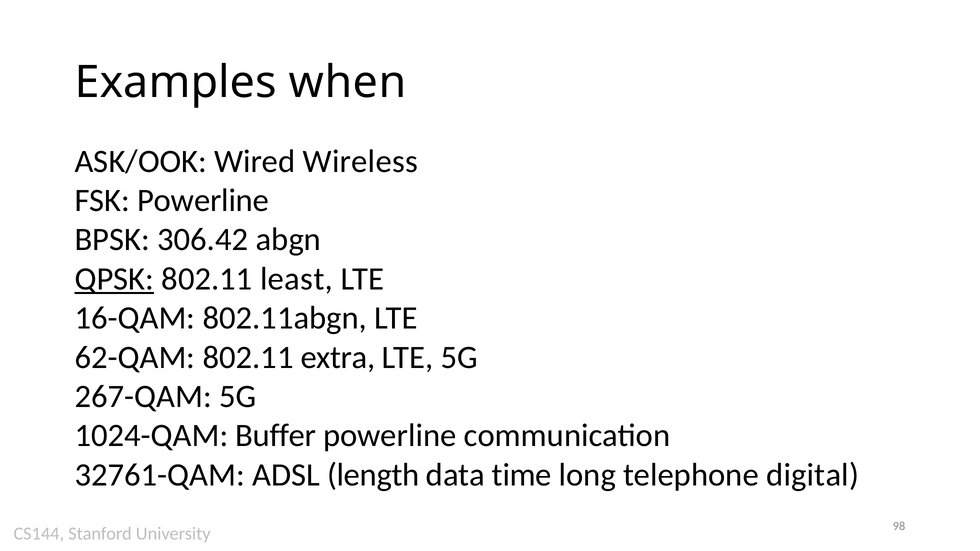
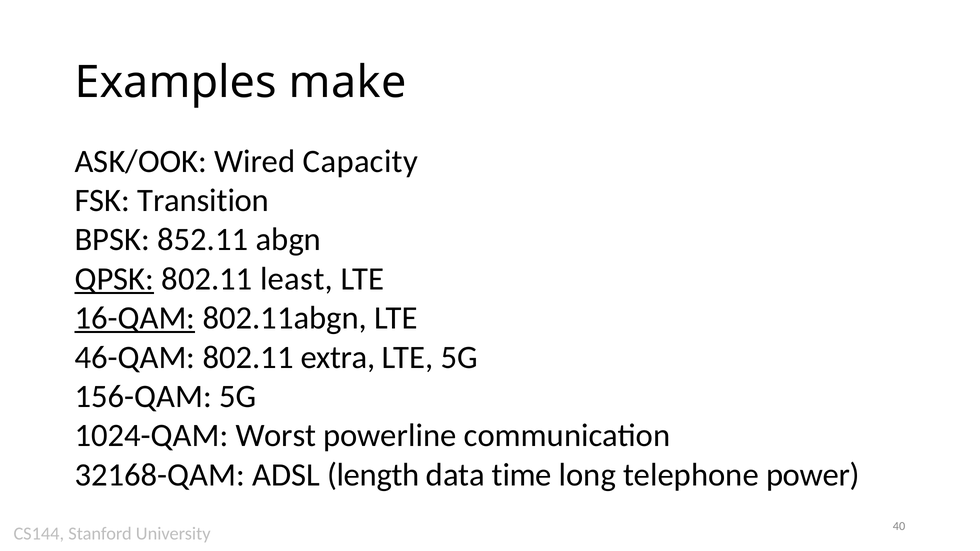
when: when -> make (348, 82)
Wireless: Wireless -> Capacity (360, 161)
FSK Powerline: Powerline -> Transition (203, 201)
306.42: 306.42 -> 852.11 (203, 240)
16-QAM underline: none -> present (135, 318)
62-QAM: 62-QAM -> 46-QAM (135, 357)
267-QAM: 267-QAM -> 156-QAM (143, 397)
Buffer: Buffer -> Worst (276, 436)
32761-QAM: 32761-QAM -> 32168-QAM (160, 475)
digital: digital -> power (813, 475)
98: 98 -> 40 (899, 526)
